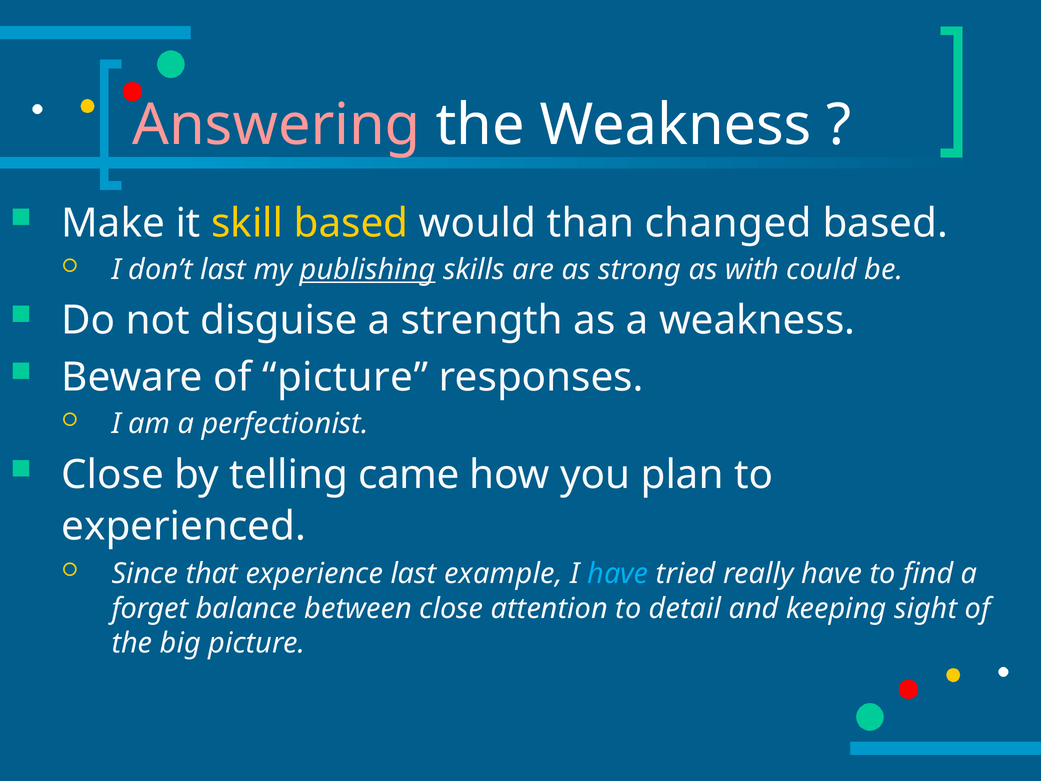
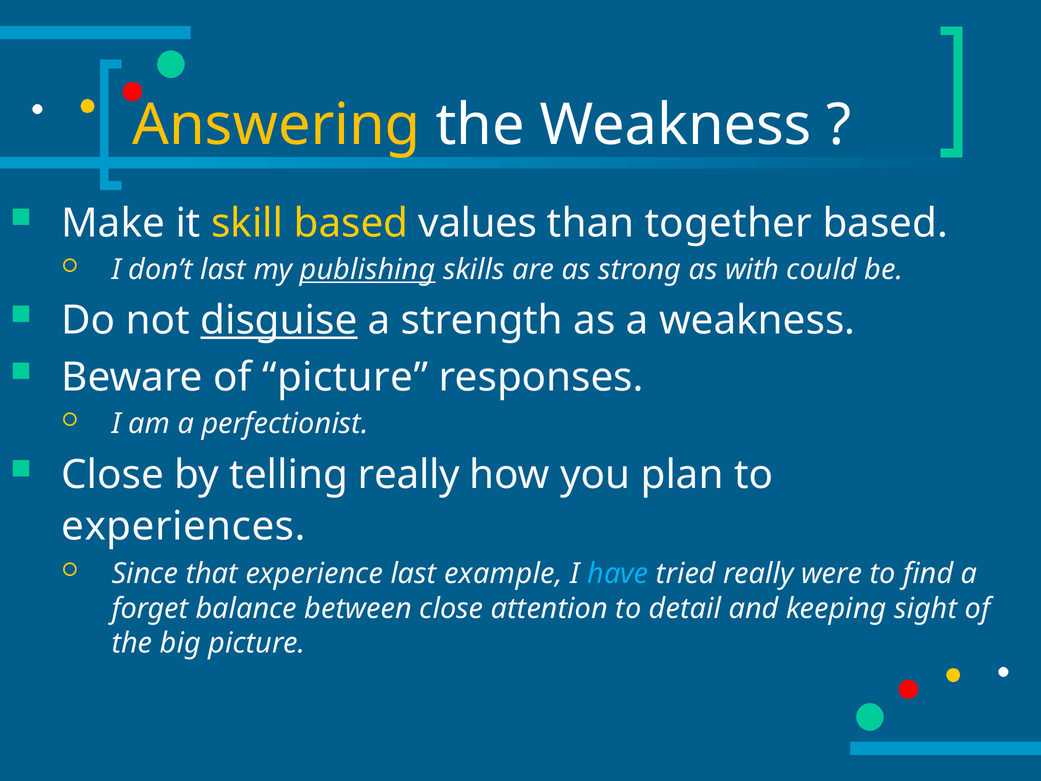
Answering colour: pink -> yellow (276, 125)
would: would -> values (478, 223)
changed: changed -> together (728, 223)
disguise underline: none -> present (279, 320)
telling came: came -> really (409, 475)
experienced: experienced -> experiences (183, 526)
really have: have -> were (832, 574)
